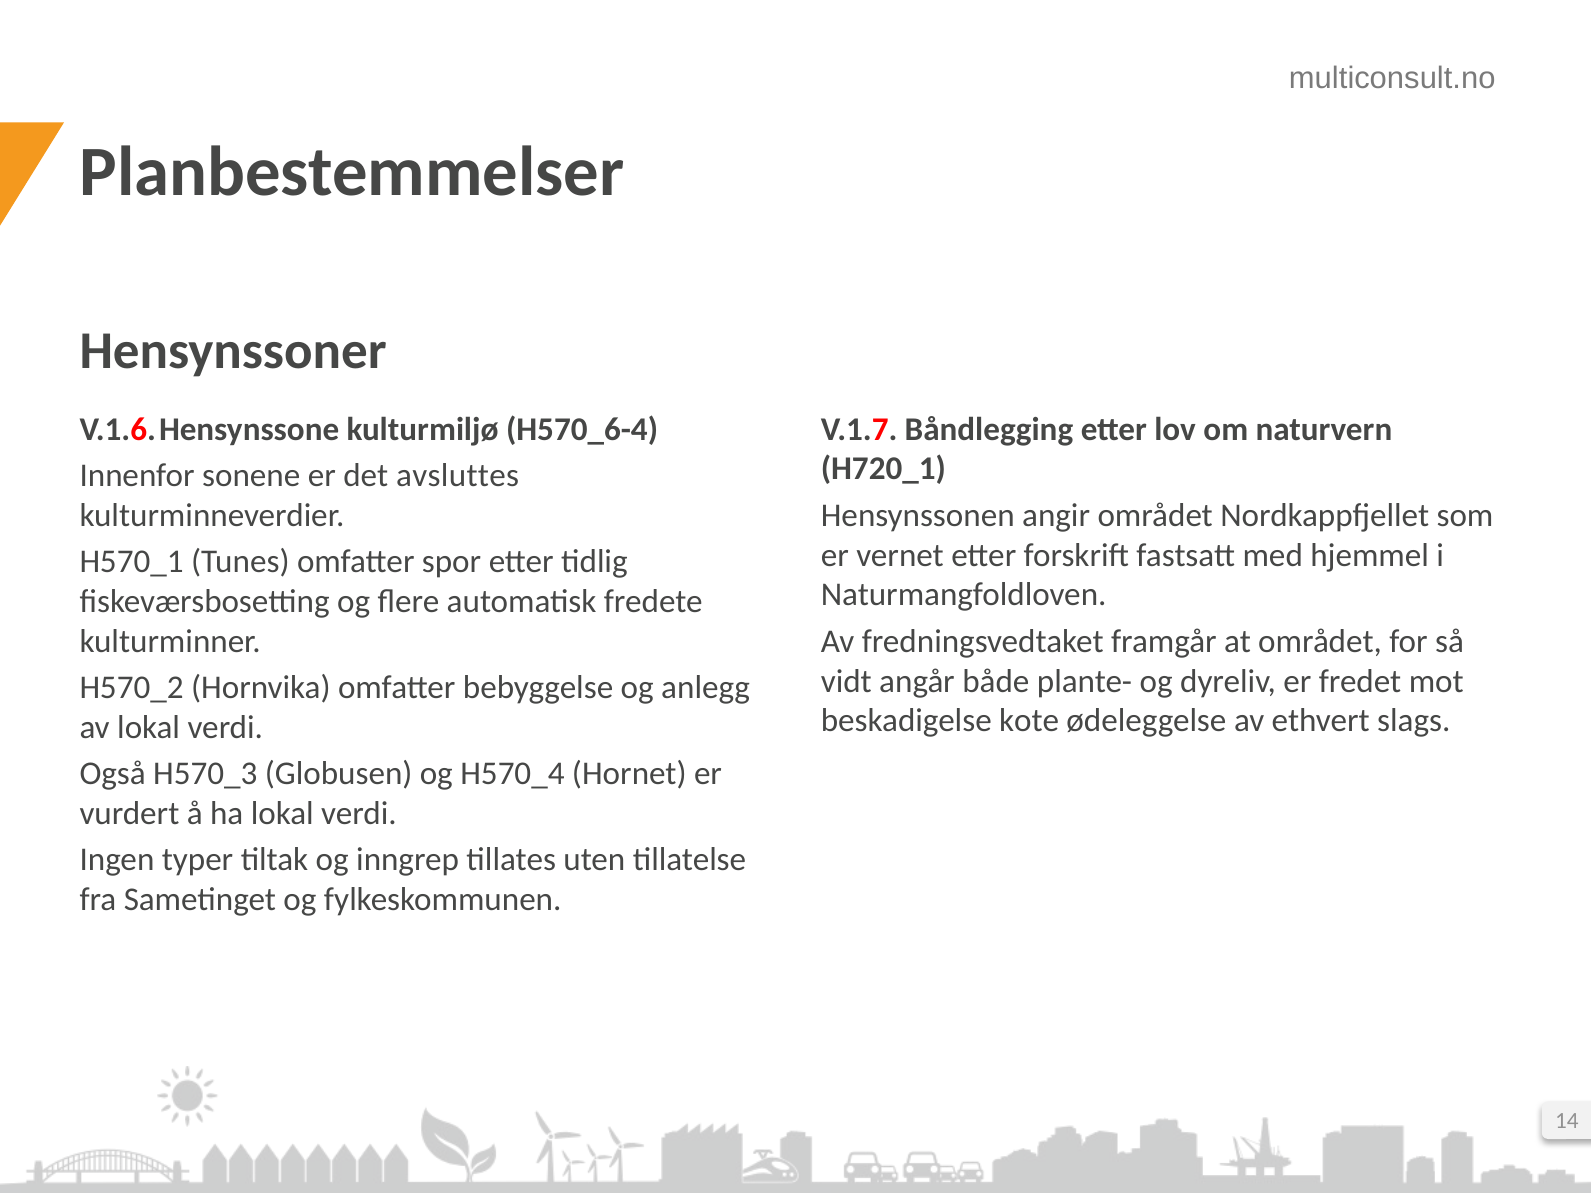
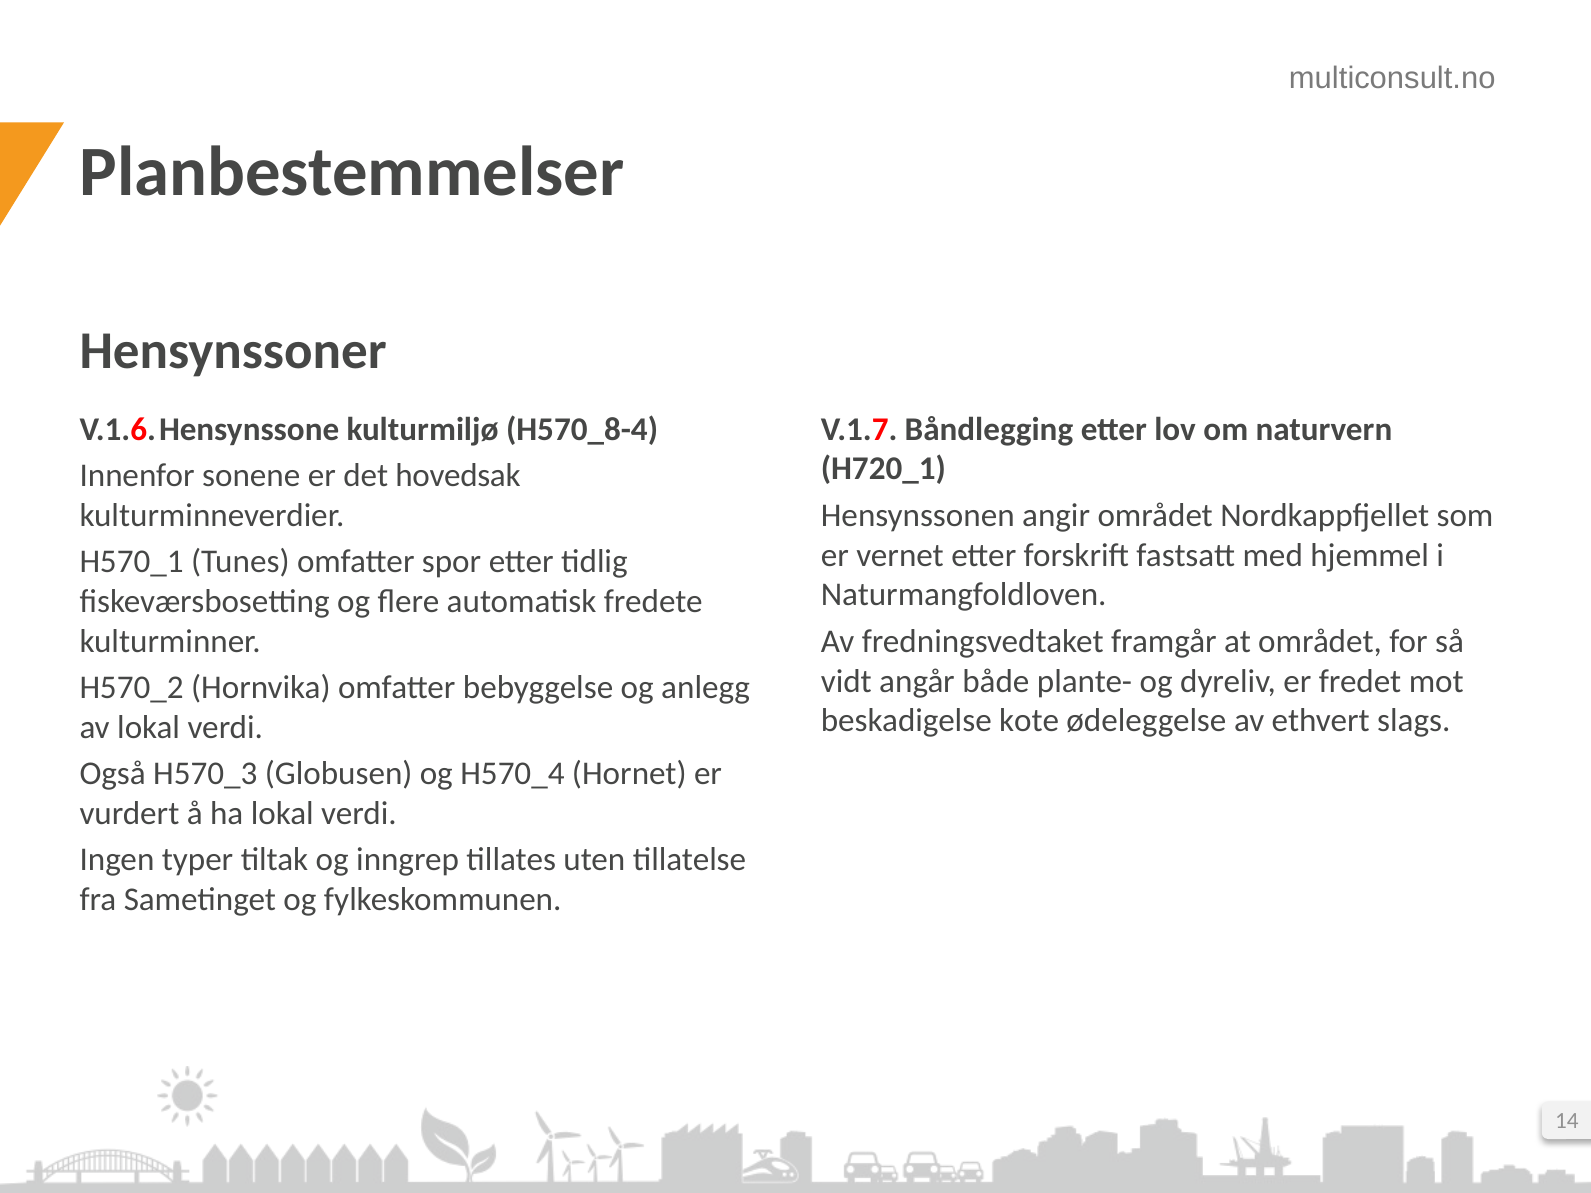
H570_6-4: H570_6-4 -> H570_8-4 (582, 429)
avsluttes: avsluttes -> hovedsak (458, 476)
